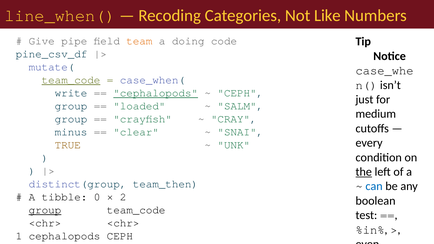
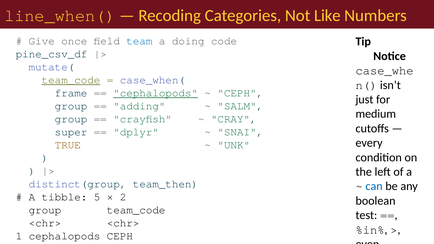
pipe: pipe -> once (74, 41)
team colour: orange -> blue (139, 41)
write: write -> frame (71, 93)
loaded: loaded -> adding (139, 106)
minus: minus -> super (71, 132)
clear: clear -> dplyr (136, 132)
the underline: present -> none (364, 172)
0: 0 -> 5 (97, 197)
group underline: present -> none (45, 210)
